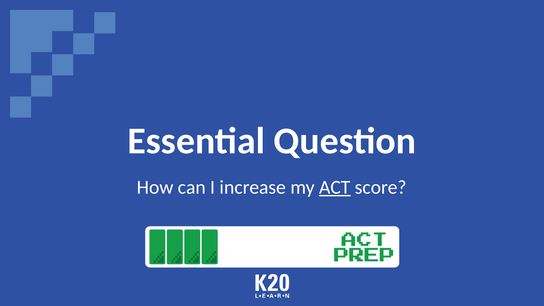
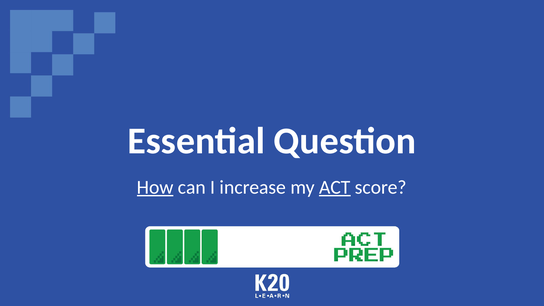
How underline: none -> present (155, 187)
